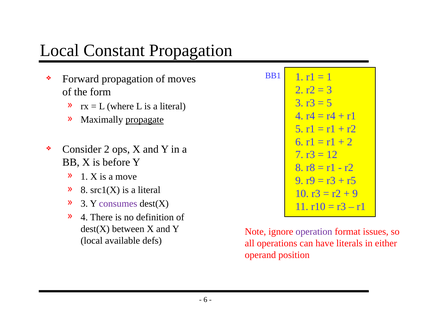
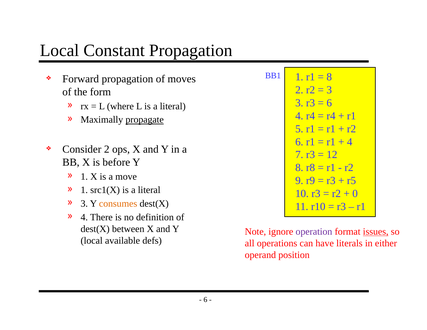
1: 1 -> 8 (329, 77)
5: 5 -> 6 (329, 103)
2: 2 -> 4 (350, 142)
8: 8 -> 1 (84, 190)
9: 9 -> 0 (355, 194)
consumes colour: purple -> orange (118, 204)
issues underline: none -> present (376, 232)
